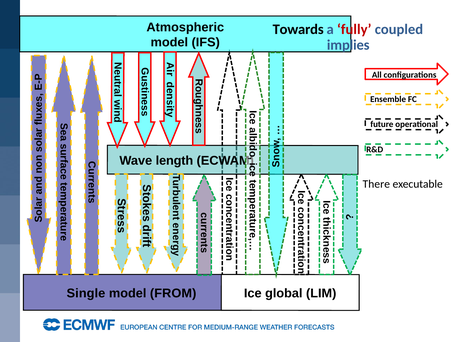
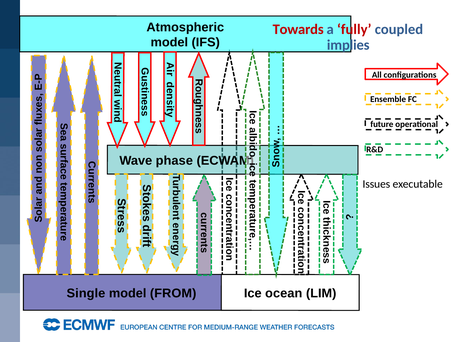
Towards colour: black -> red (298, 29)
length: length -> phase (174, 161)
There: There -> Issues (376, 184)
global: global -> ocean (284, 294)
